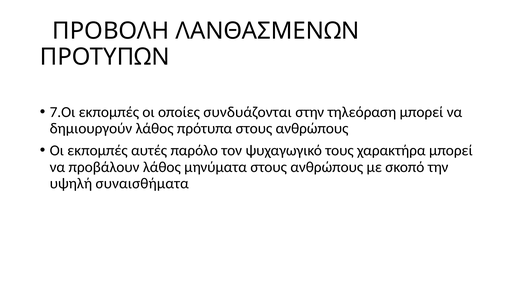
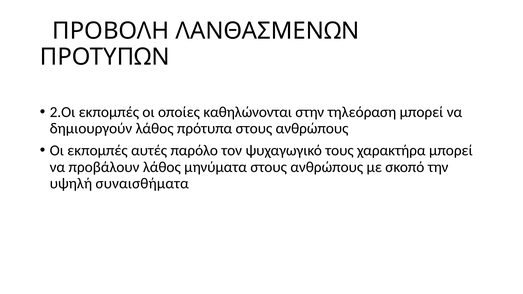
7.Οι: 7.Οι -> 2.Οι (62, 112)
συνδυάζονται: συνδυάζονται -> καθηλώνονται (248, 112)
